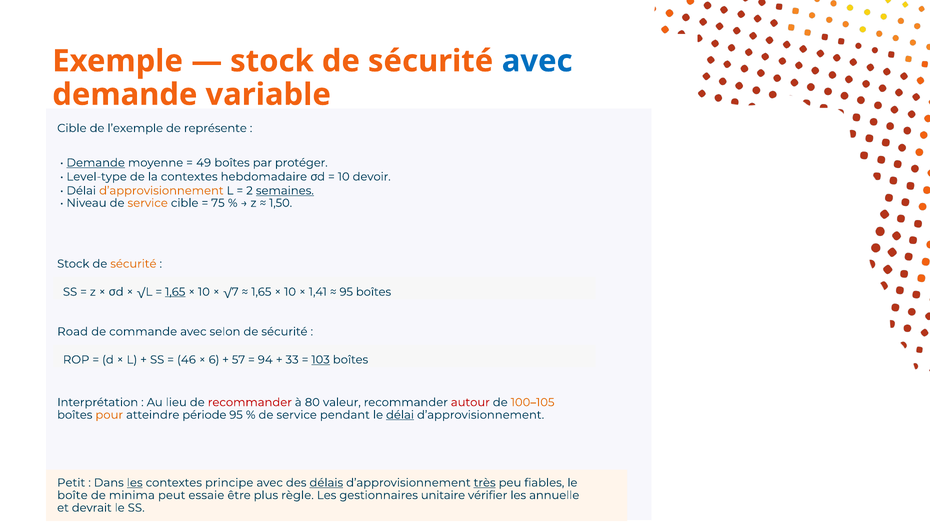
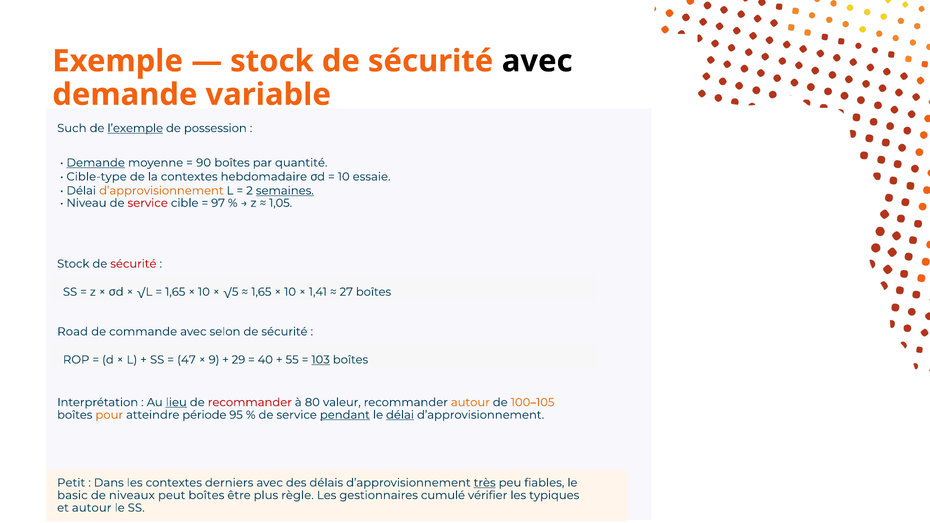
avec colour: blue -> black (537, 61)
Cible: Cible -> Such (72, 128)
l’exemple underline: none -> present (135, 128)
représente: représente -> possession (215, 128)
49: 49 -> 90 (204, 163)
protéger: protéger -> quantité (301, 163)
Level-type: Level-type -> Cible-type (97, 177)
devoir: devoir -> essaie (372, 177)
service colour: orange -> red (148, 203)
75: 75 -> 97 (218, 203)
1,50: 1,50 -> 1,05 (281, 203)
sécurité colour: orange -> red (133, 264)
1,65 underline: present -> none (175, 292)
√7: √7 -> √5 (231, 292)
95: 95 -> 27 (346, 292)
46: 46 -> 47 (186, 360)
6: 6 -> 9 (214, 360)
57: 57 -> 29 (238, 360)
94: 94 -> 40 (265, 360)
33: 33 -> 55 (292, 360)
lieu underline: none -> present (176, 402)
autour colour: red -> orange (470, 402)
pendant underline: none -> present (345, 415)
les underline: present -> none (135, 483)
principe: principe -> derniers (229, 483)
délais underline: present -> none (326, 483)
boîte: boîte -> basic (72, 495)
minima: minima -> niveaux (132, 495)
peut essaie: essaie -> boîtes (206, 495)
unitaire: unitaire -> cumulé (443, 495)
annuelle: annuelle -> typiques (554, 495)
et devrait: devrait -> autour (92, 508)
